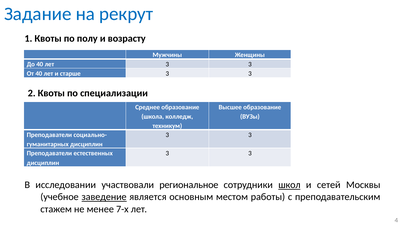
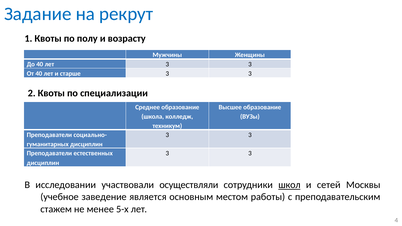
региональное: региональное -> осуществляли (189, 185)
заведение underline: present -> none (104, 197)
7-х: 7-х -> 5-х (122, 209)
